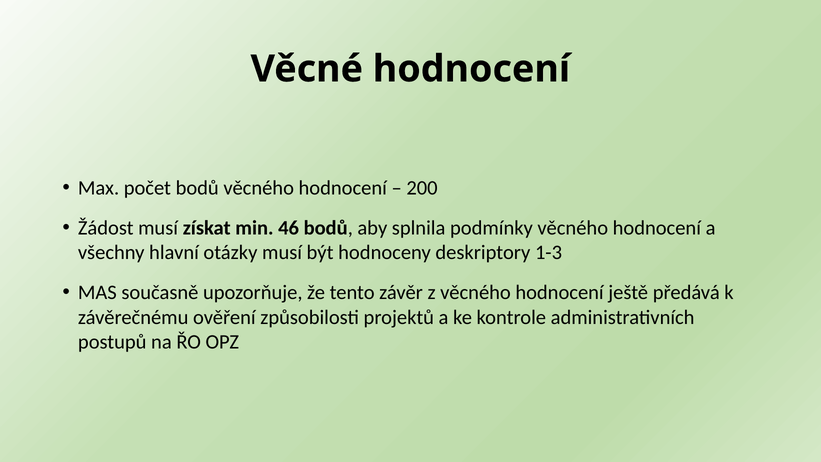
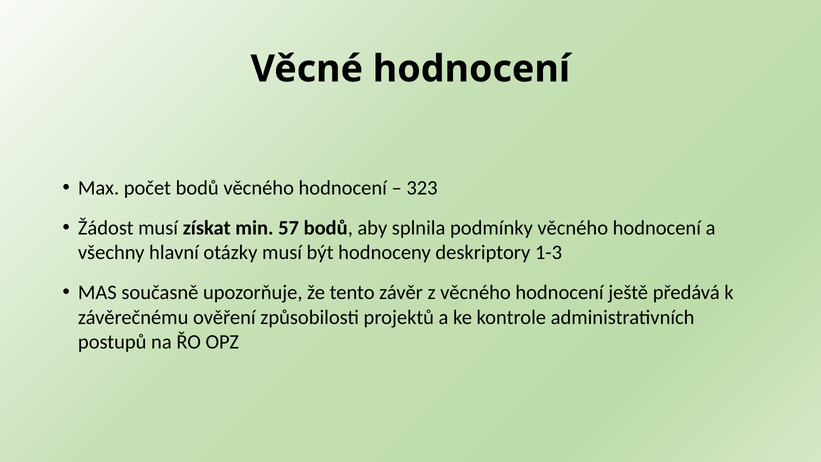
200: 200 -> 323 (422, 188)
46: 46 -> 57 (289, 228)
